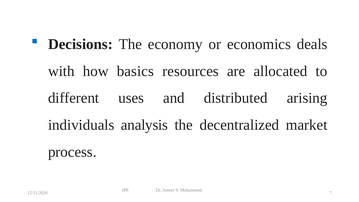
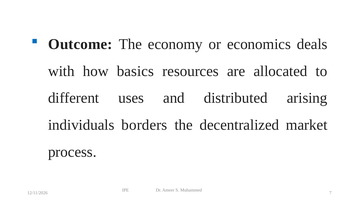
Decisions: Decisions -> Outcome (80, 44)
analysis: analysis -> borders (144, 125)
